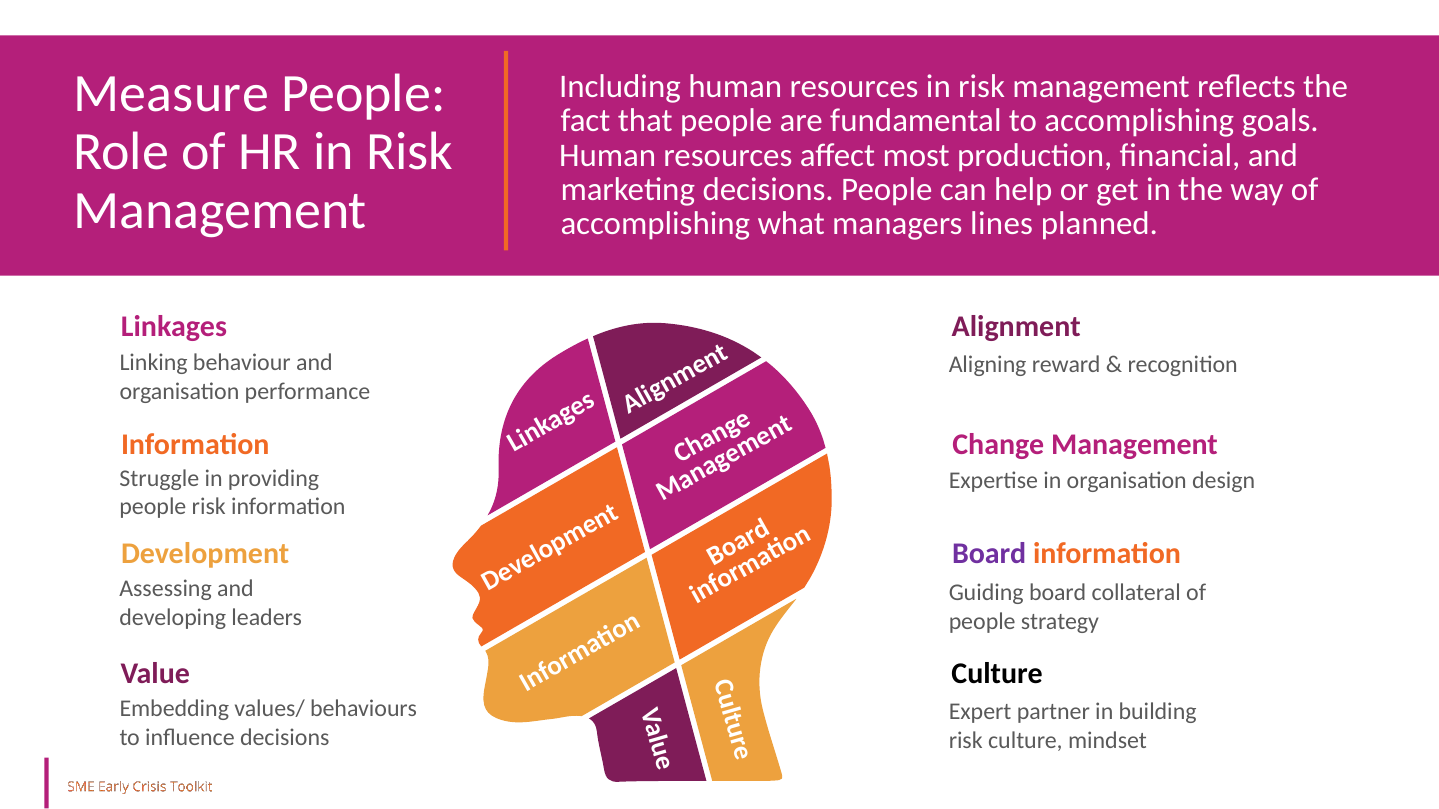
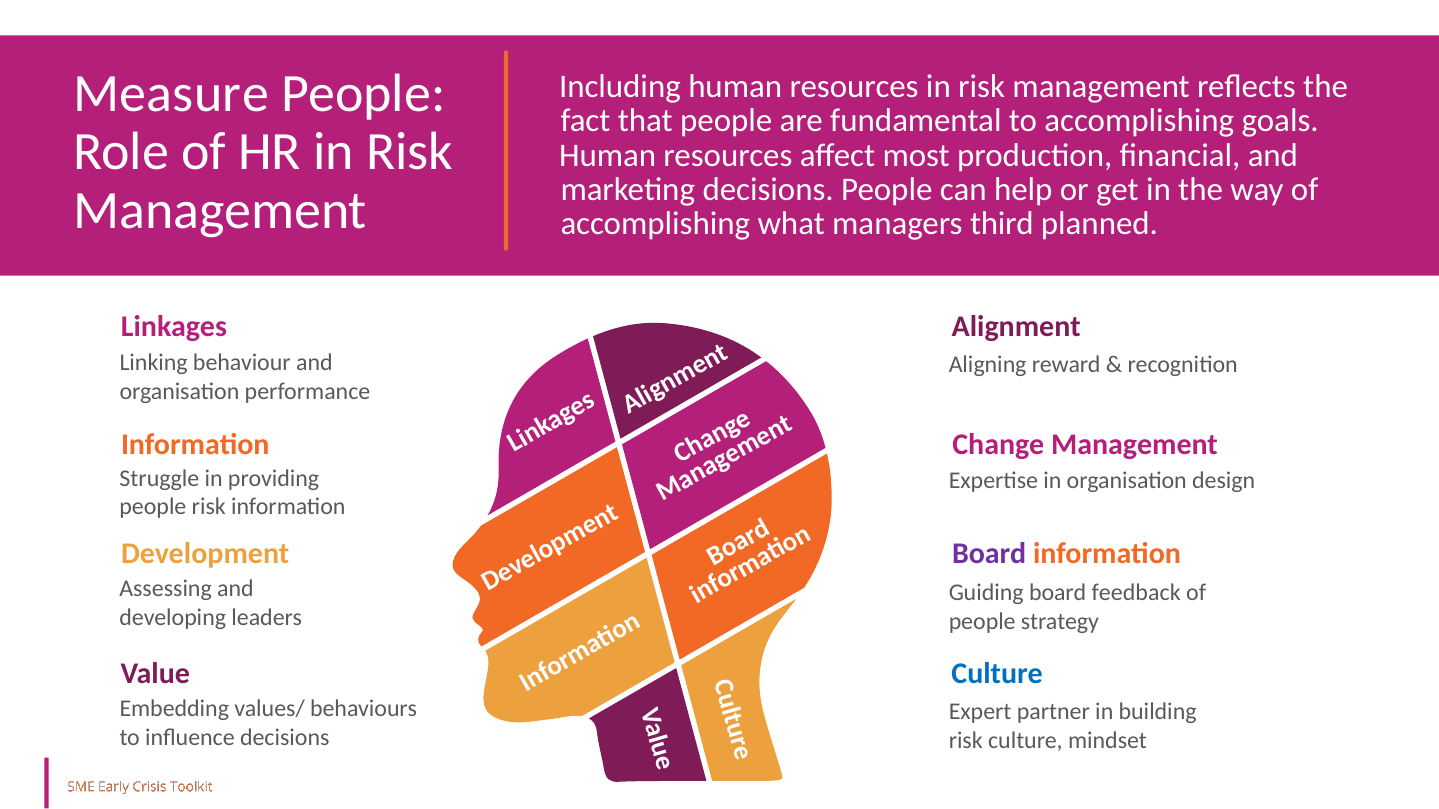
lines: lines -> third (1002, 224)
collateral: collateral -> feedback (1136, 593)
Culture colour: black -> blue (997, 674)
